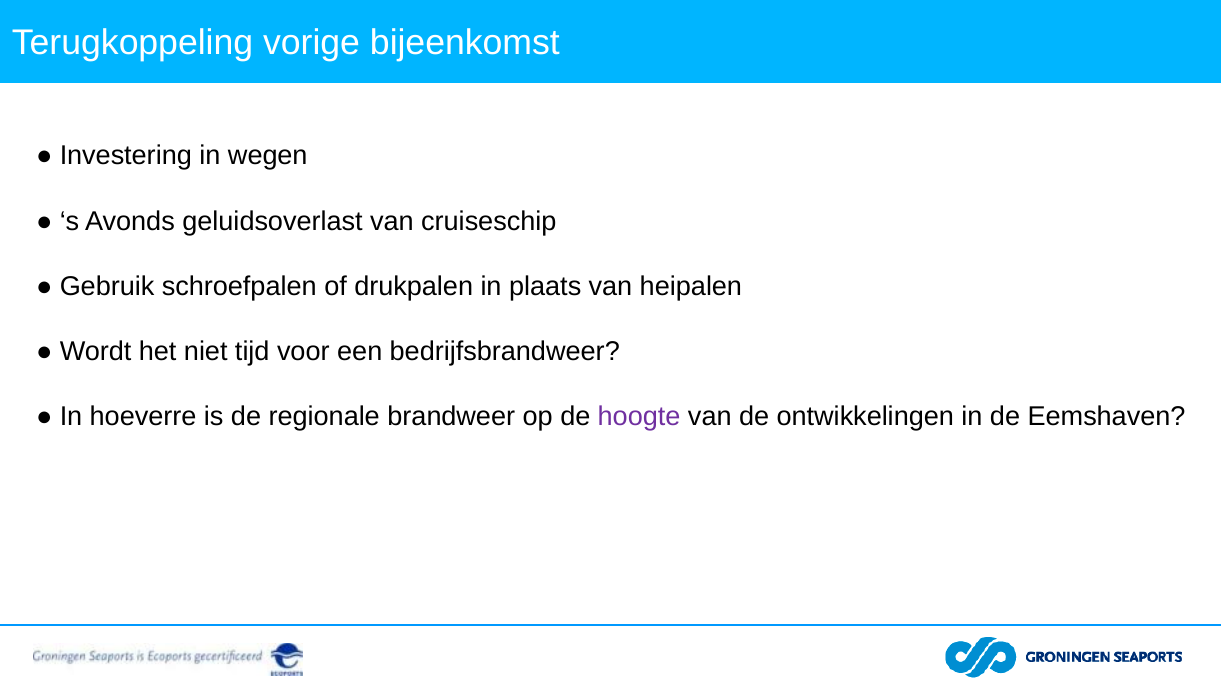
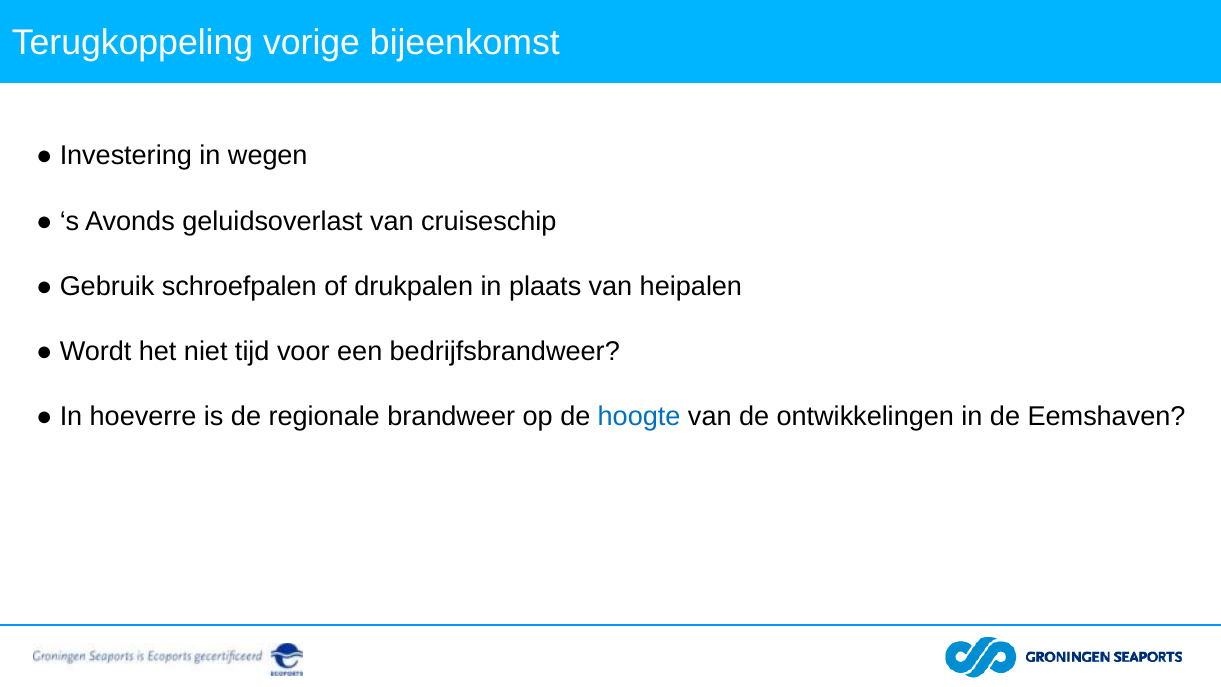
hoogte colour: purple -> blue (639, 416)
